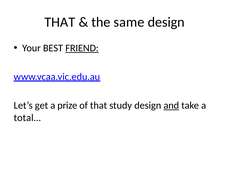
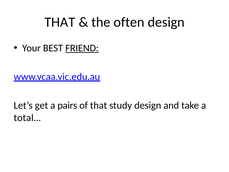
same: same -> often (129, 22)
prize: prize -> pairs (67, 105)
and underline: present -> none (171, 105)
